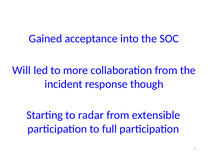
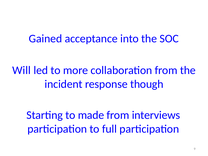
radar: radar -> made (91, 115)
extensible: extensible -> interviews (156, 115)
